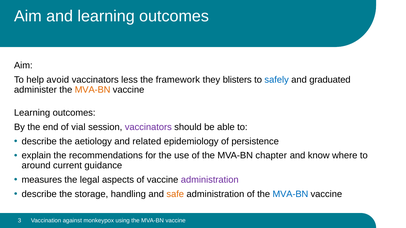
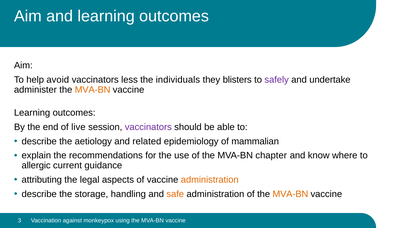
framework: framework -> individuals (178, 80)
safely colour: blue -> purple (277, 80)
graduated: graduated -> undertake (330, 80)
vial: vial -> live (78, 127)
persistence: persistence -> mammalian (255, 142)
around: around -> allergic (36, 166)
measures: measures -> attributing (42, 180)
administration colour: purple -> orange (210, 180)
MVA-BN colour: blue -> orange (290, 194)
